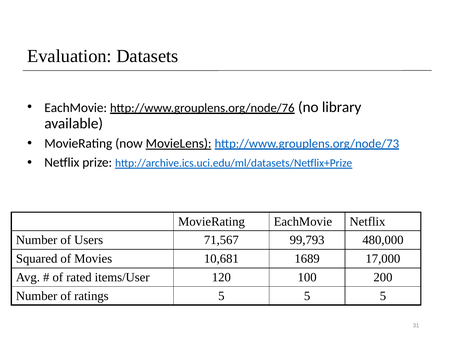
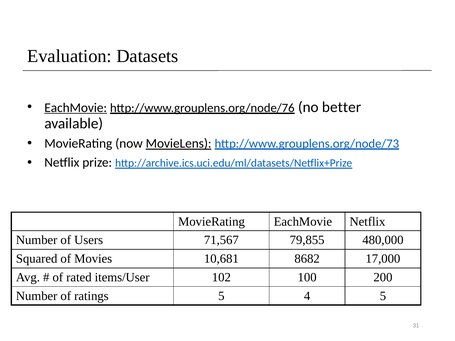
EachMovie underline: none -> present (76, 108)
library: library -> better (342, 107)
99,793: 99,793 -> 79,855 (307, 240)
1689: 1689 -> 8682 (307, 259)
120: 120 -> 102 (221, 278)
ratings 5 5: 5 -> 4 (307, 296)
